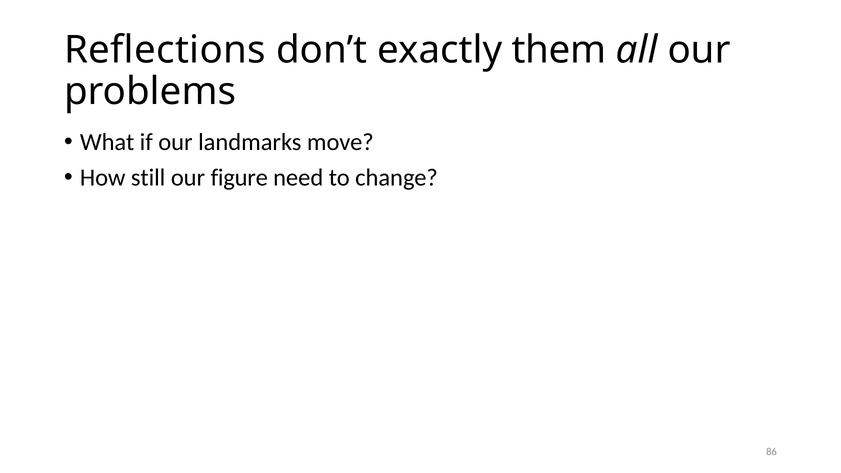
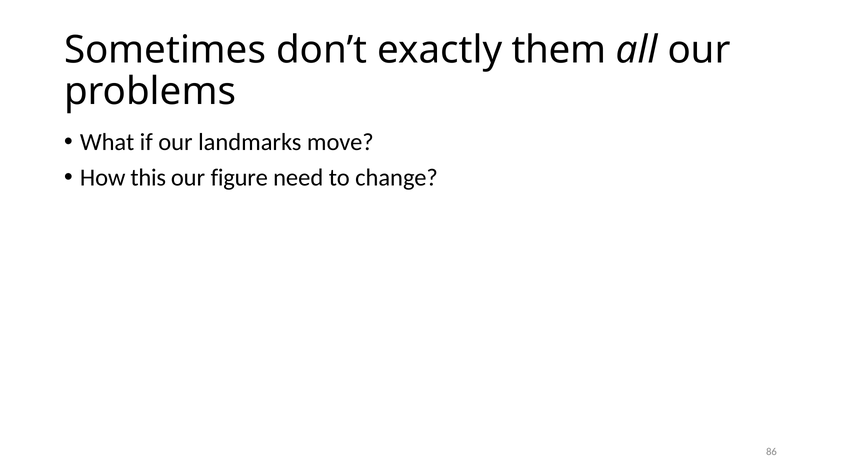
Reflections: Reflections -> Sometimes (165, 50)
still: still -> this (148, 177)
